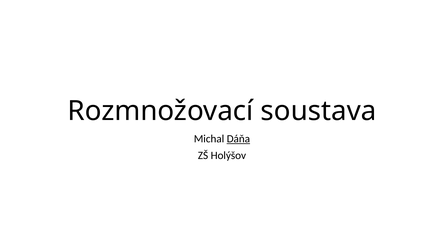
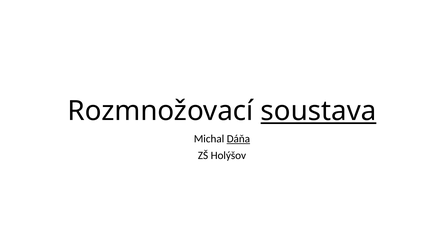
soustava underline: none -> present (318, 111)
